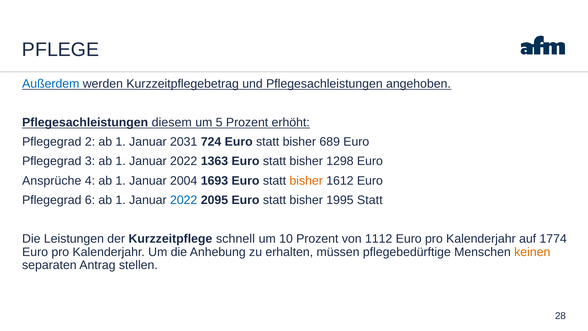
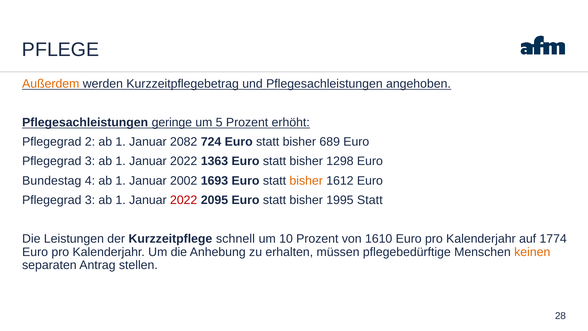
Außerdem colour: blue -> orange (51, 84)
diesem: diesem -> geringe (172, 122)
2031: 2031 -> 2082 (184, 142)
Ansprüche: Ansprüche -> Bundestag (52, 181)
2004: 2004 -> 2002 (184, 181)
6: 6 -> 3 (90, 200)
2022 colour: blue -> red (184, 200)
1112: 1112 -> 1610 (379, 239)
